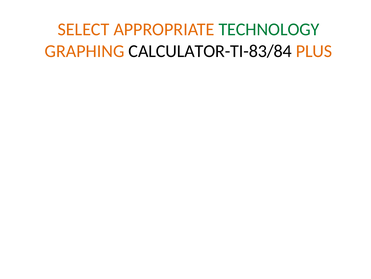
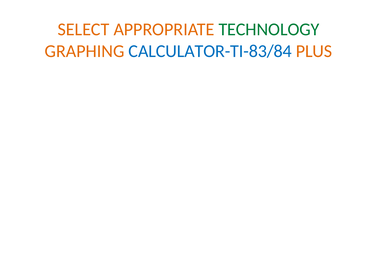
CALCULATOR-TI-83/84 colour: black -> blue (210, 51)
